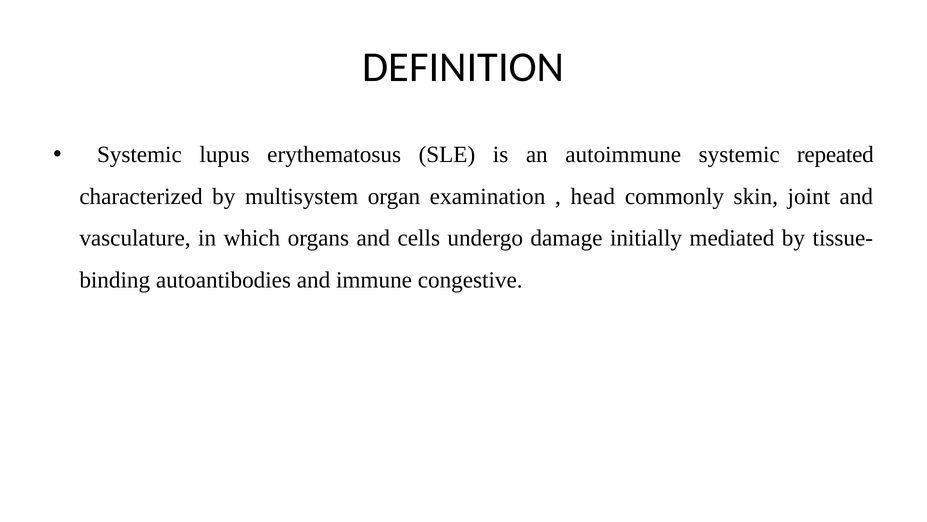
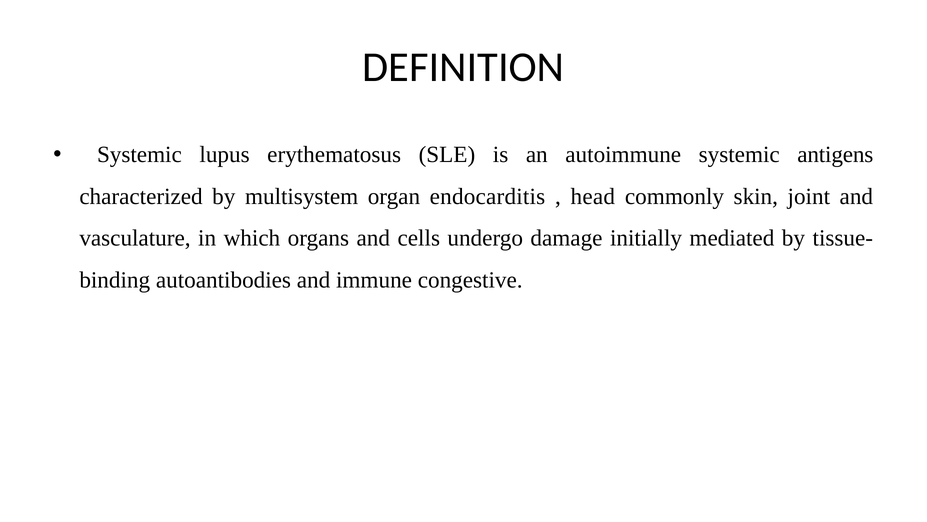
repeated: repeated -> antigens (835, 155)
examination: examination -> endocarditis (487, 196)
